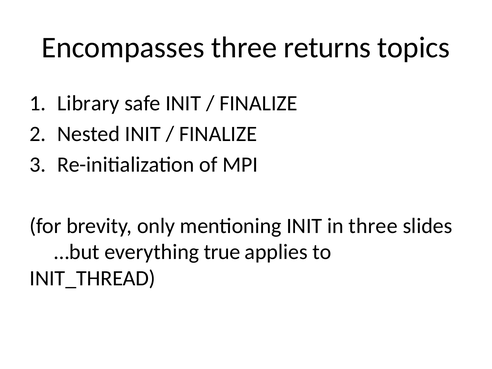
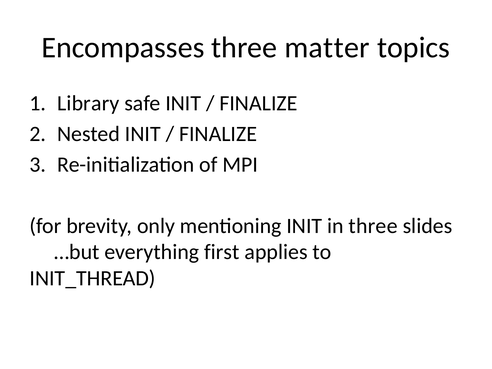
returns: returns -> matter (327, 48)
true: true -> first (222, 252)
